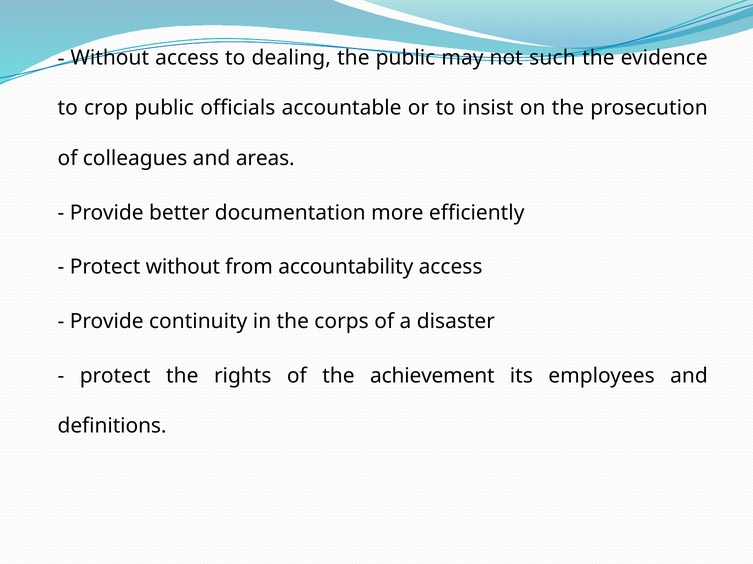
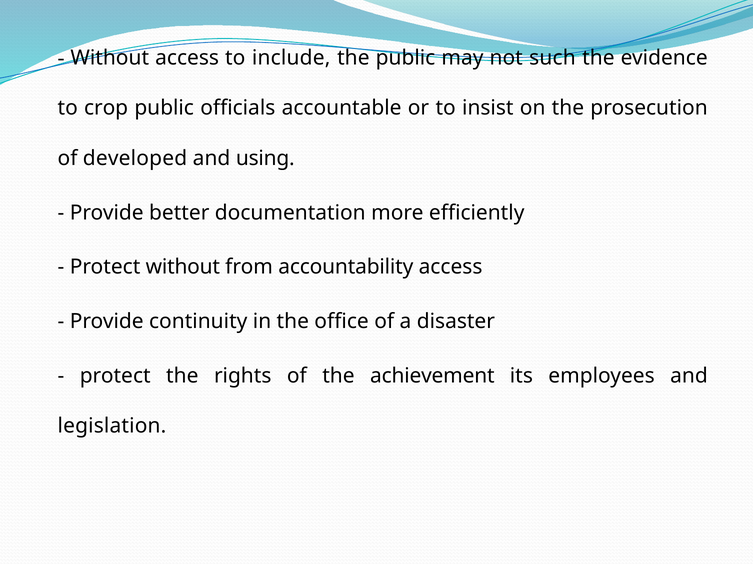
dealing: dealing -> include (291, 58)
colleagues: colleagues -> developed (135, 159)
areas: areas -> using (265, 159)
corps: corps -> office (342, 322)
definitions: definitions -> legislation (112, 427)
